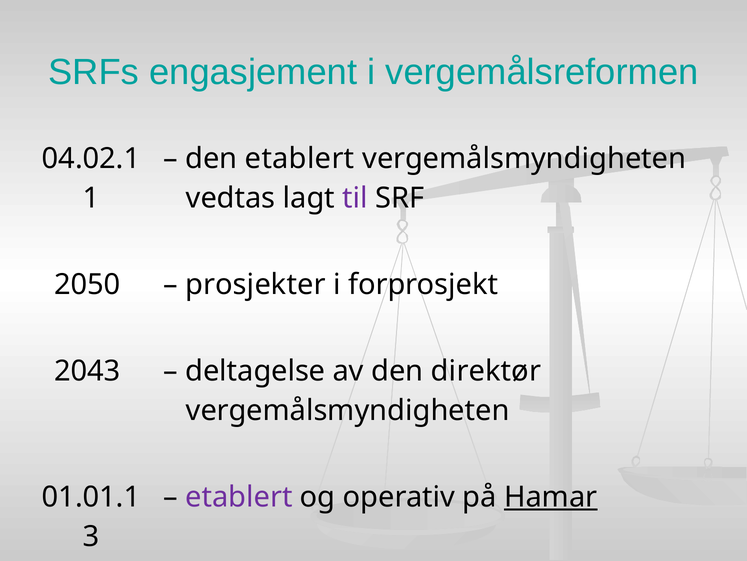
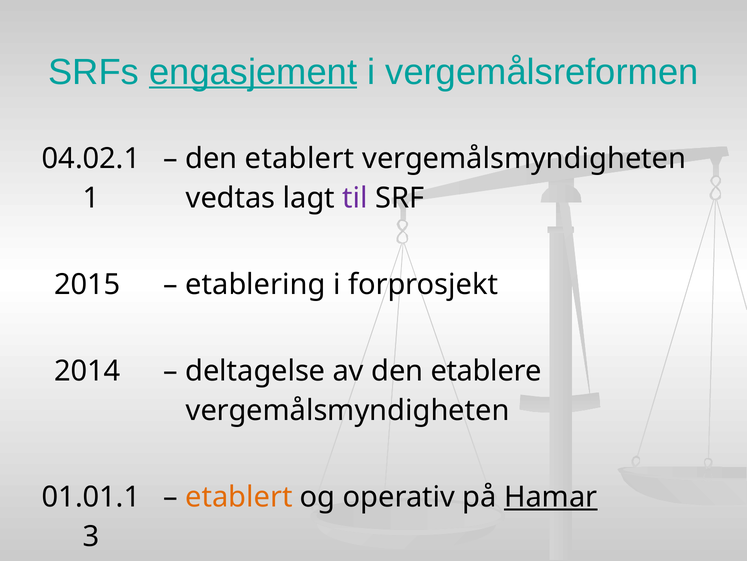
engasjement underline: none -> present (253, 72)
2050: 2050 -> 2015 (87, 284)
prosjekter: prosjekter -> etablering (255, 284)
2043: 2043 -> 2014 (87, 371)
direktør: direktør -> etablere (486, 371)
etablert colour: purple -> orange (239, 496)
